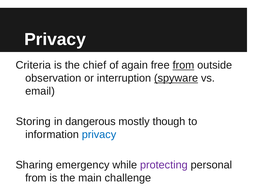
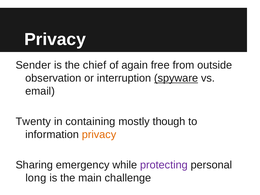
Criteria: Criteria -> Sender (33, 65)
from underline: present -> none (183, 65)
Storing: Storing -> Twenty (33, 122)
dangerous: dangerous -> containing (90, 122)
privacy colour: blue -> orange (99, 135)
from: from -> long (36, 178)
